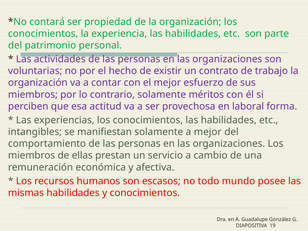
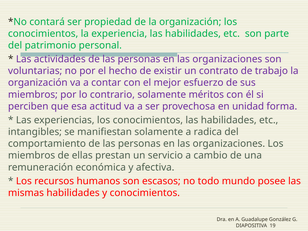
laboral: laboral -> unidad (248, 106)
a mejor: mejor -> radica (208, 132)
